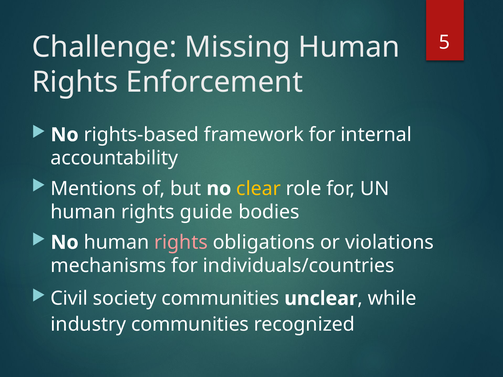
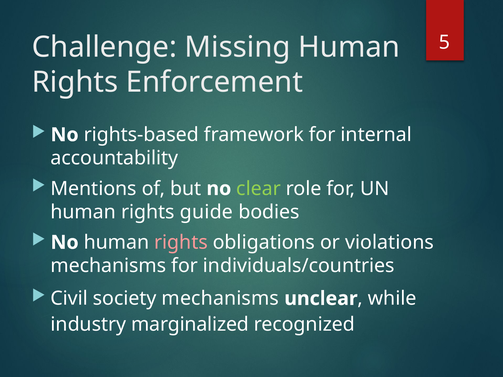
clear colour: yellow -> light green (259, 189)
society communities: communities -> mechanisms (220, 299)
industry communities: communities -> marginalized (190, 324)
